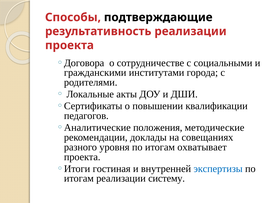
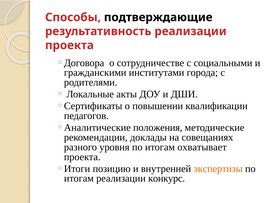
гостиная: гостиная -> позицию (112, 168)
экспертизы colour: blue -> orange (218, 168)
систему: систему -> конкурс (167, 178)
